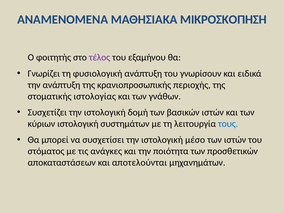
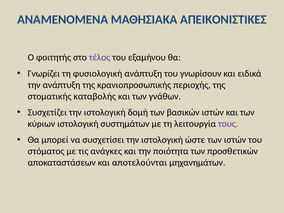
ΜΙΚΡΟΣΚΟΠΗΣΗ: ΜΙΚΡΟΣΚΟΠΗΣΗ -> ΑΠΕΙΚΟΝΙΣΤΙΚΕΣ (223, 20)
ιστολογίας: ιστολογίας -> καταβολής (95, 96)
τους colour: blue -> purple (228, 124)
μέσο: μέσο -> ώστε (195, 140)
